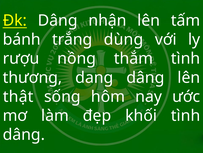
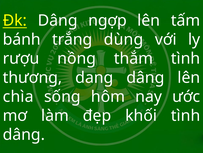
nhận: nhận -> ngợp (108, 20)
thật: thật -> chìa (18, 96)
